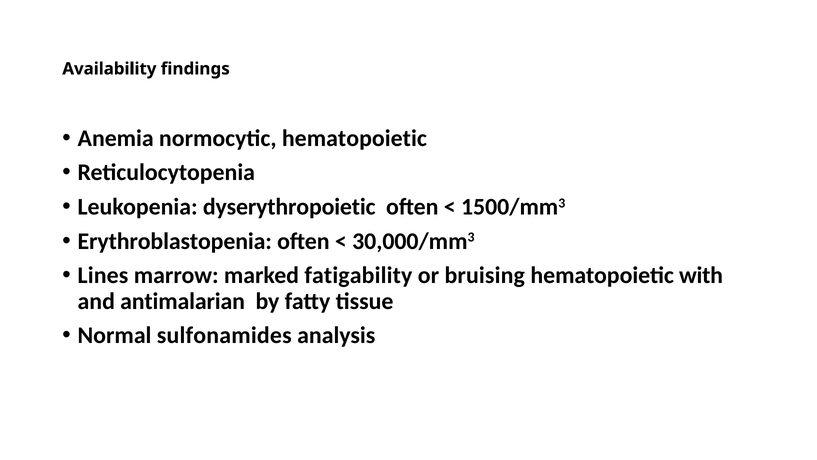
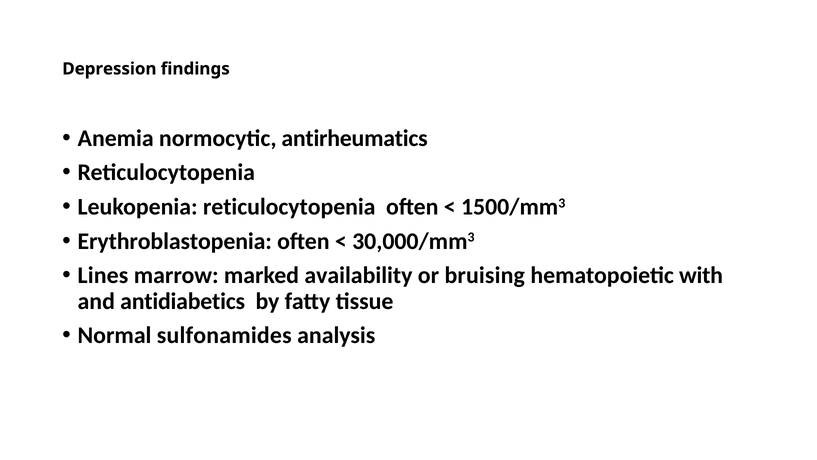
Availability: Availability -> Depression (109, 69)
normocytic hematopoietic: hematopoietic -> antirheumatics (355, 138)
Leukopenia dyserythropoietic: dyserythropoietic -> reticulocytopenia (289, 207)
fatigability: fatigability -> availability (358, 275)
antimalarian: antimalarian -> antidiabetics (183, 301)
